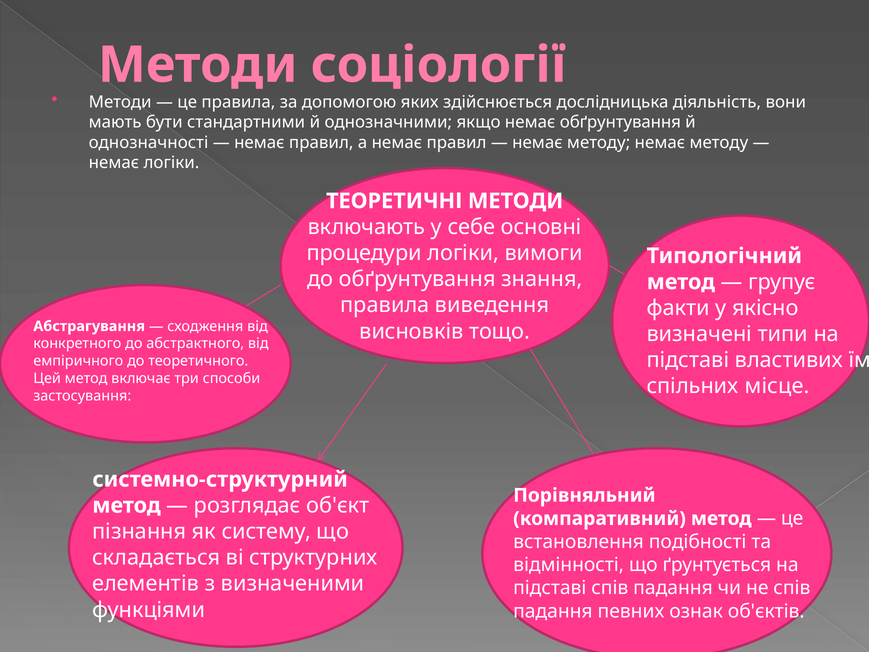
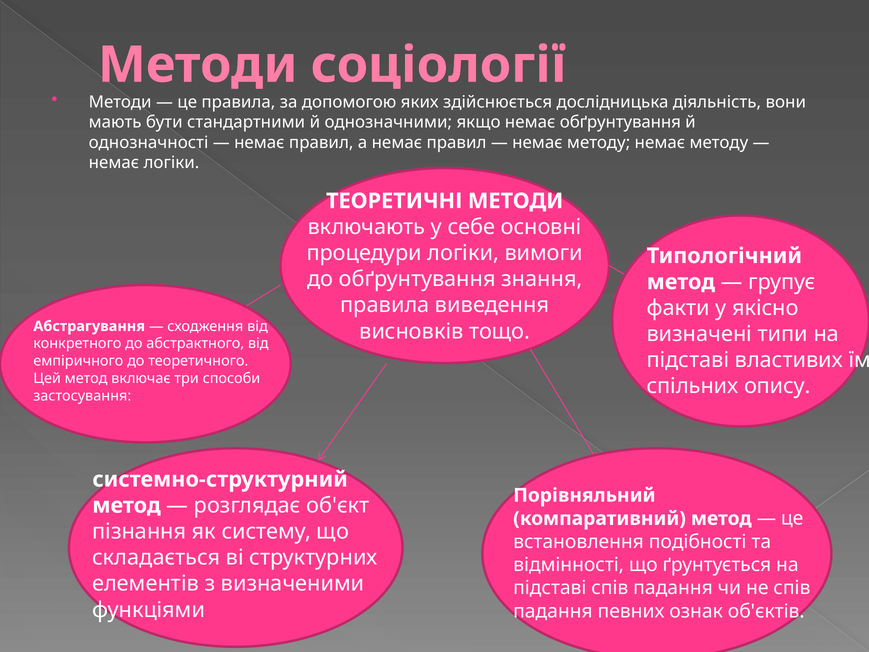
місце: місце -> опису (777, 386)
